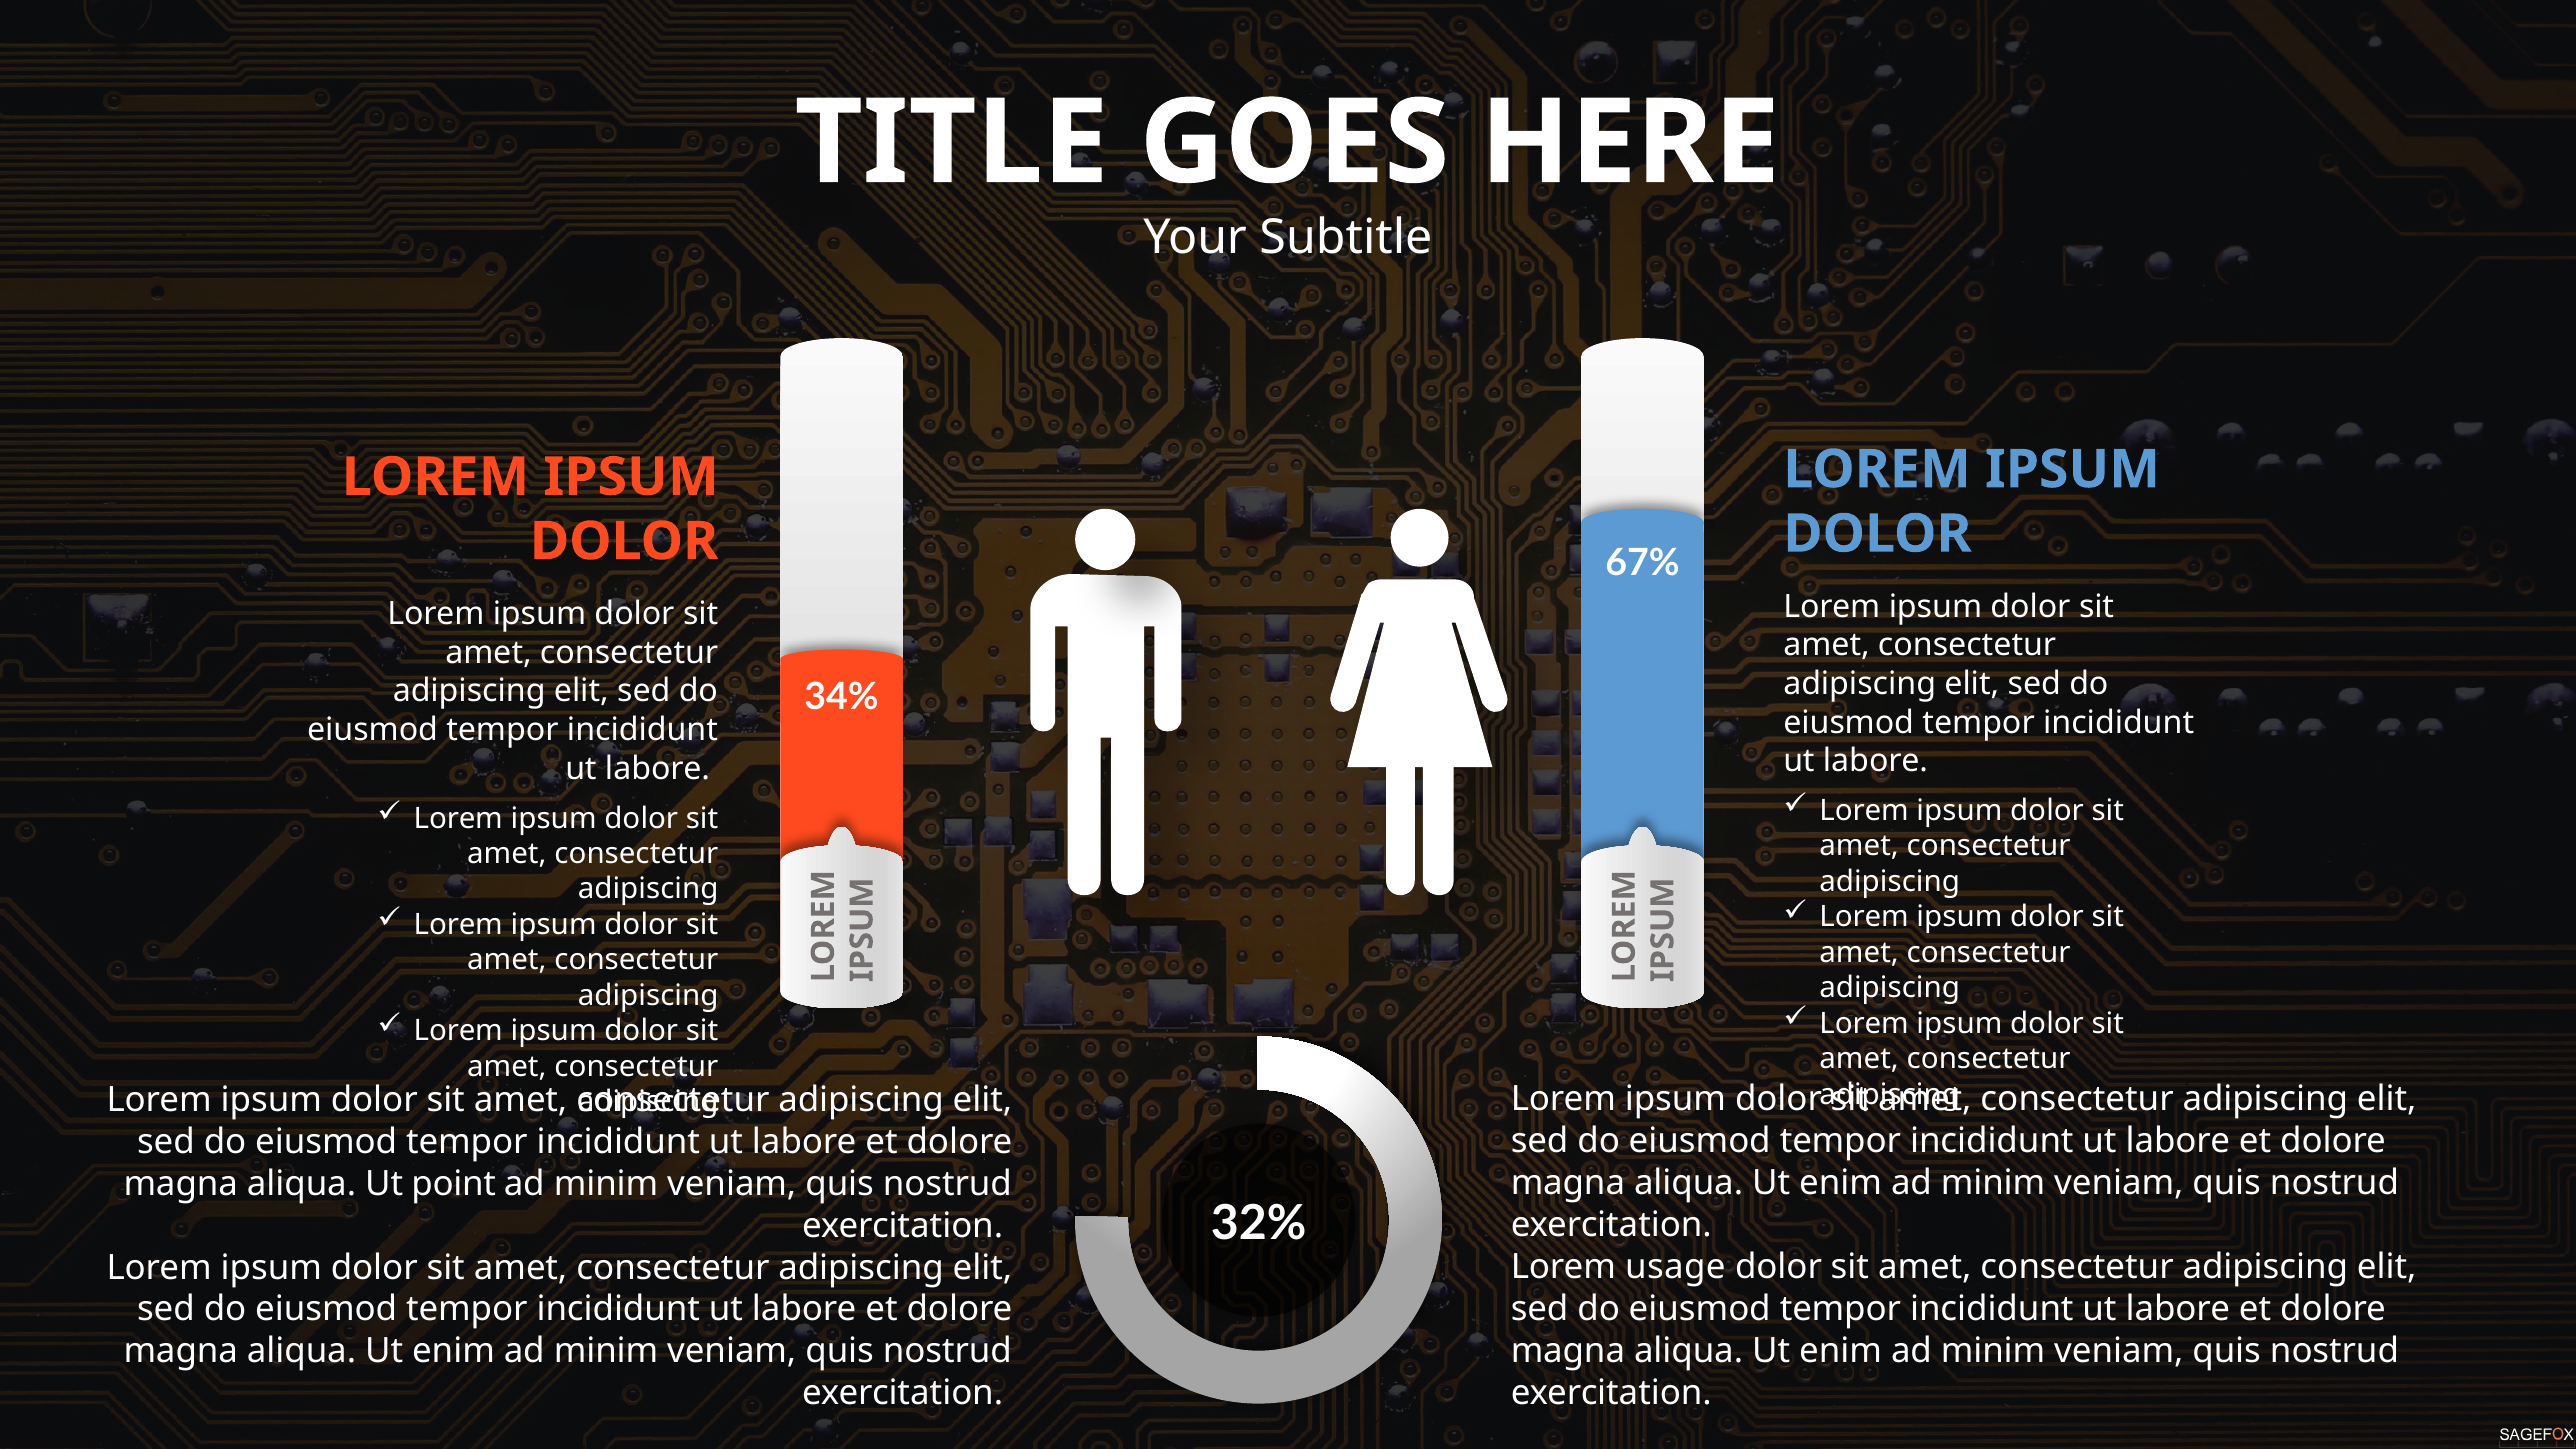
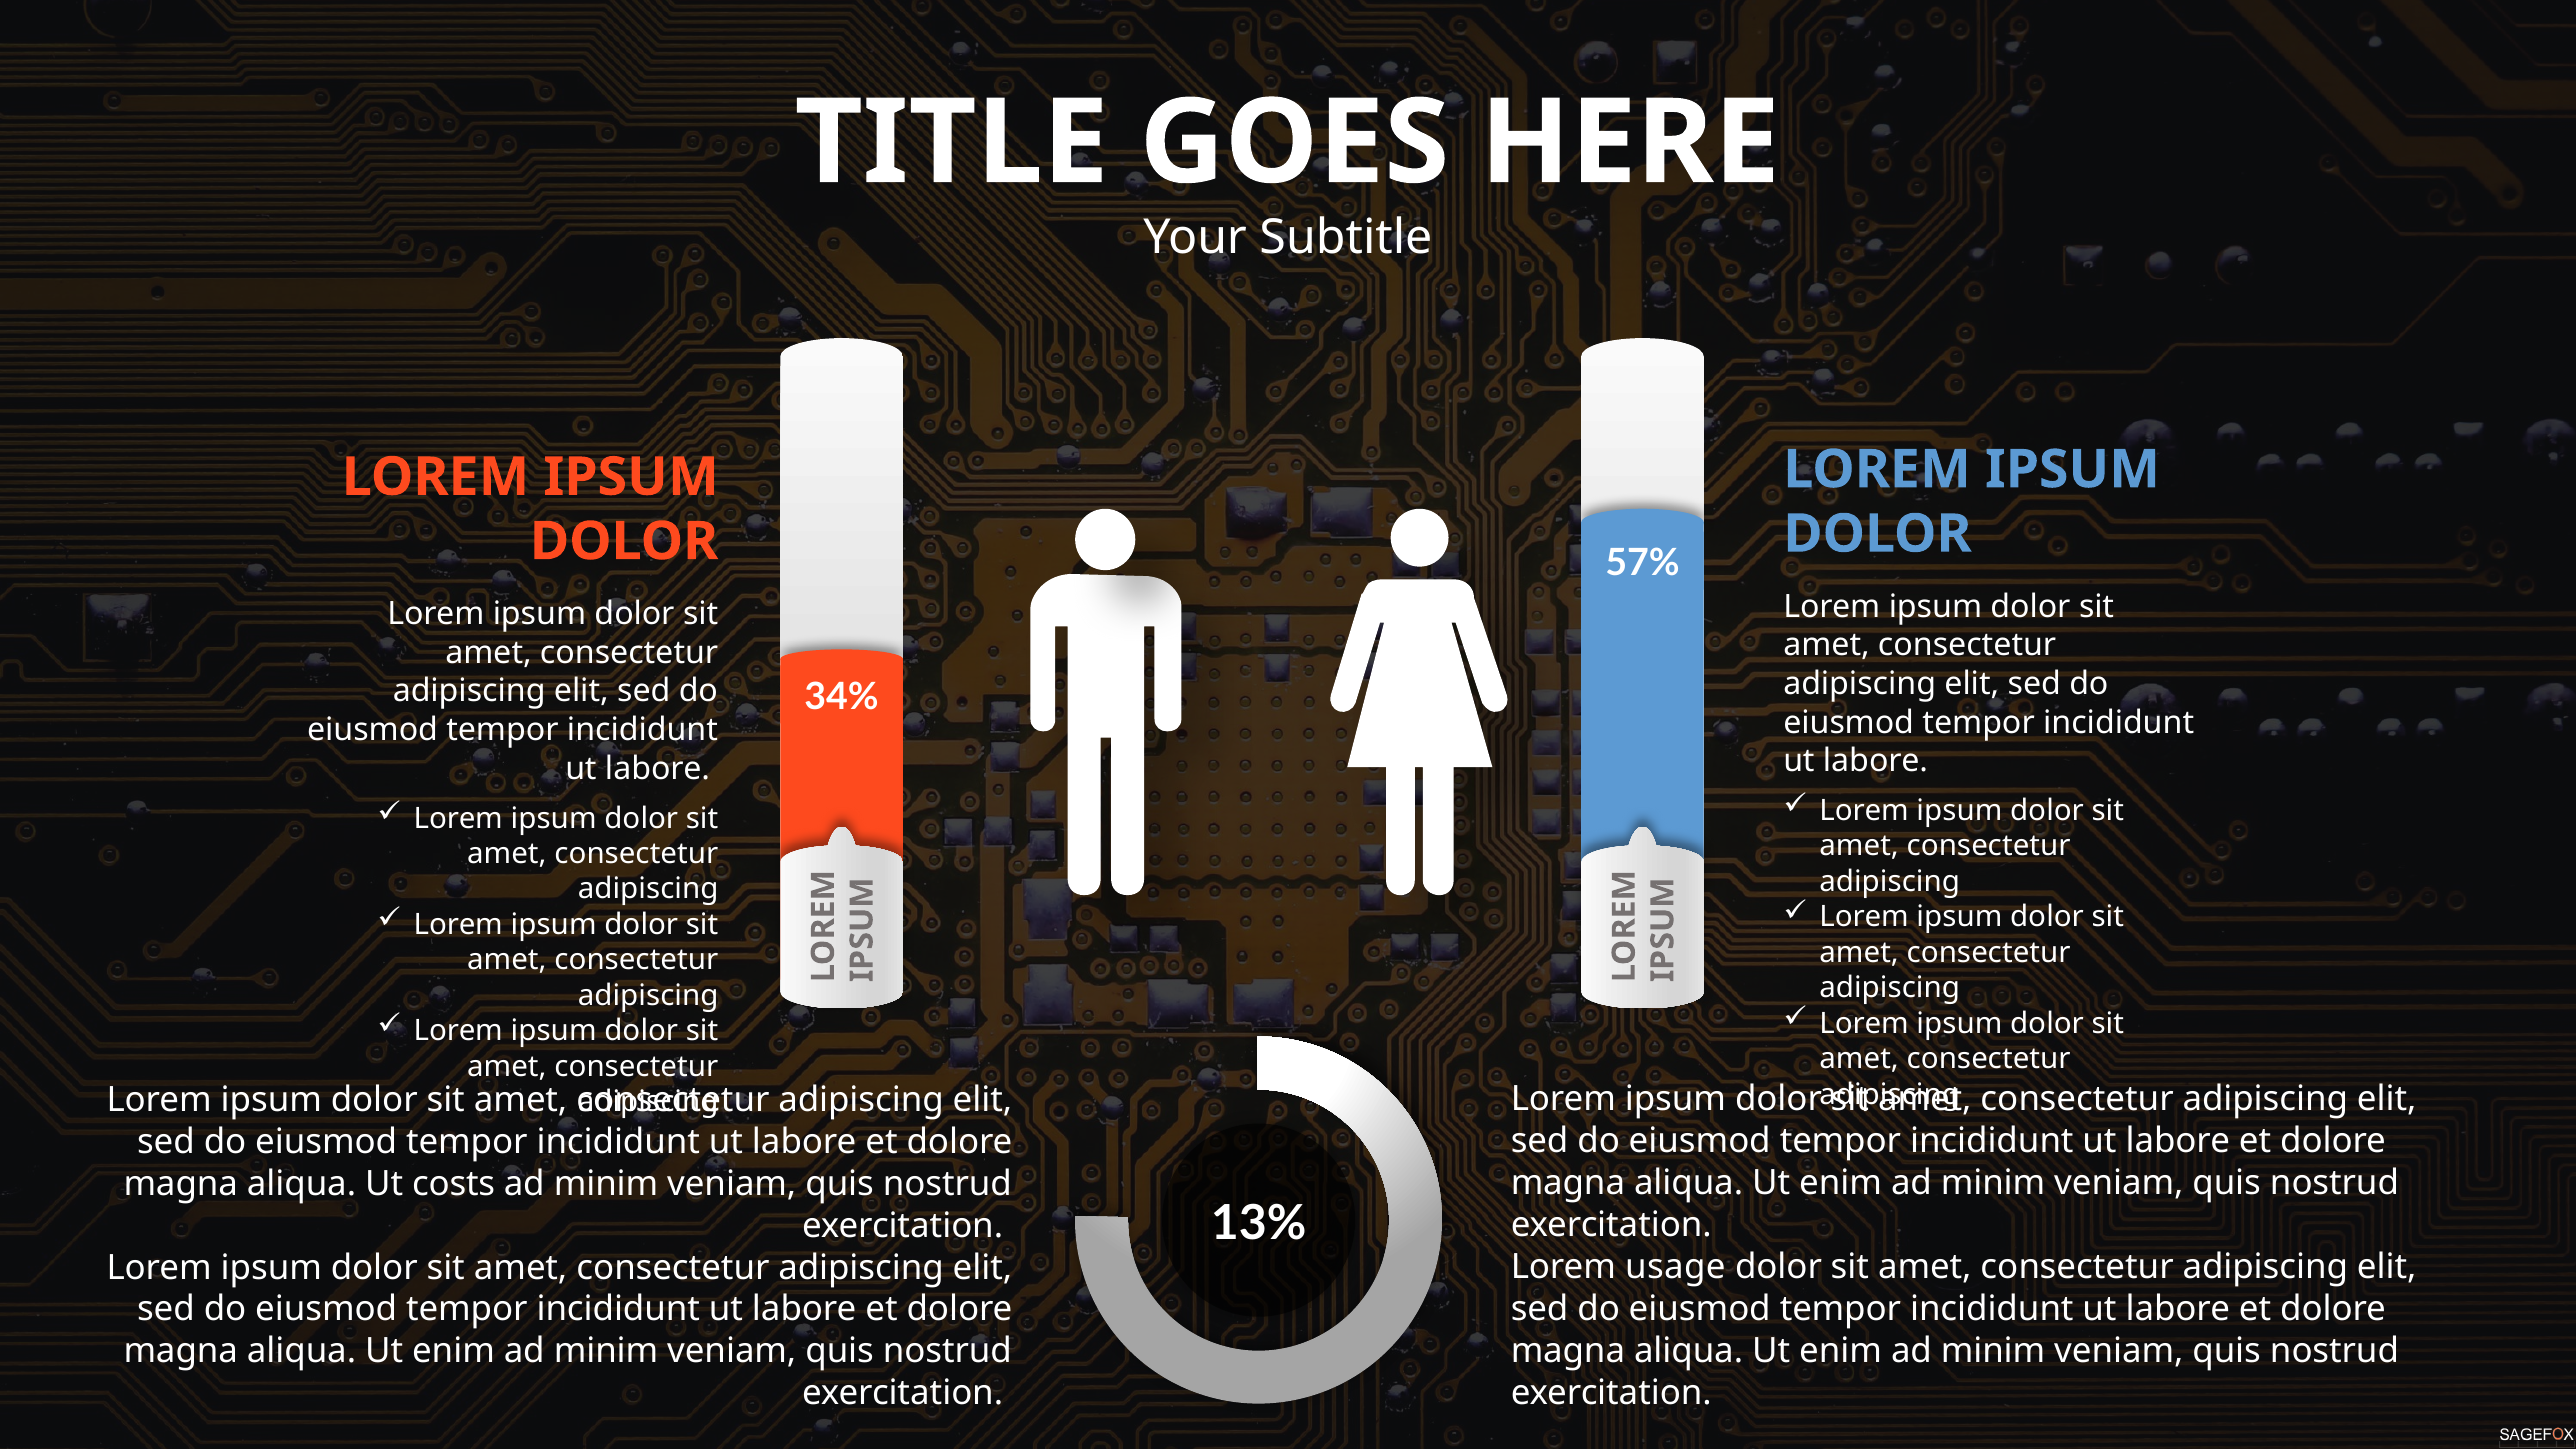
67%: 67% -> 57% (1642, 563)
point: point -> costs (454, 1184)
32%: 32% -> 13% (1259, 1223)
